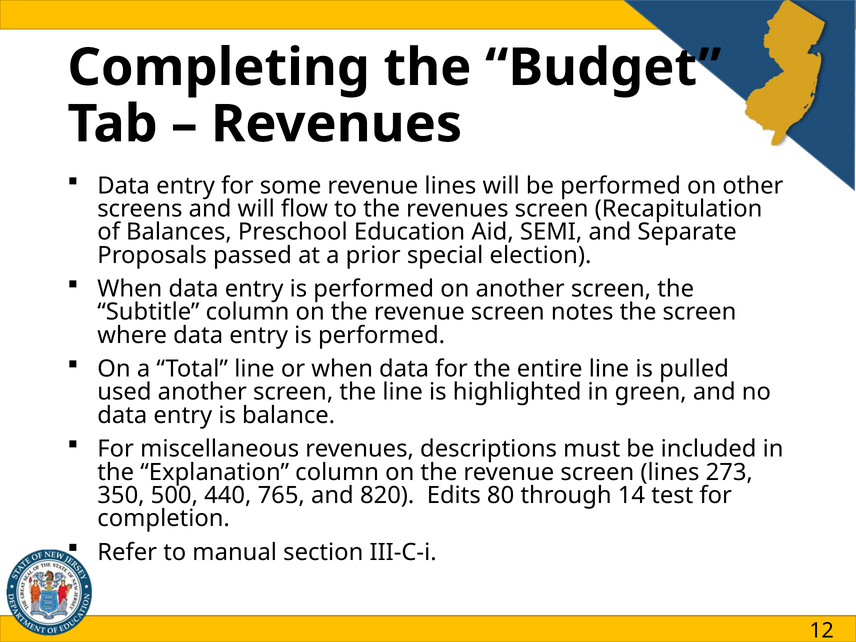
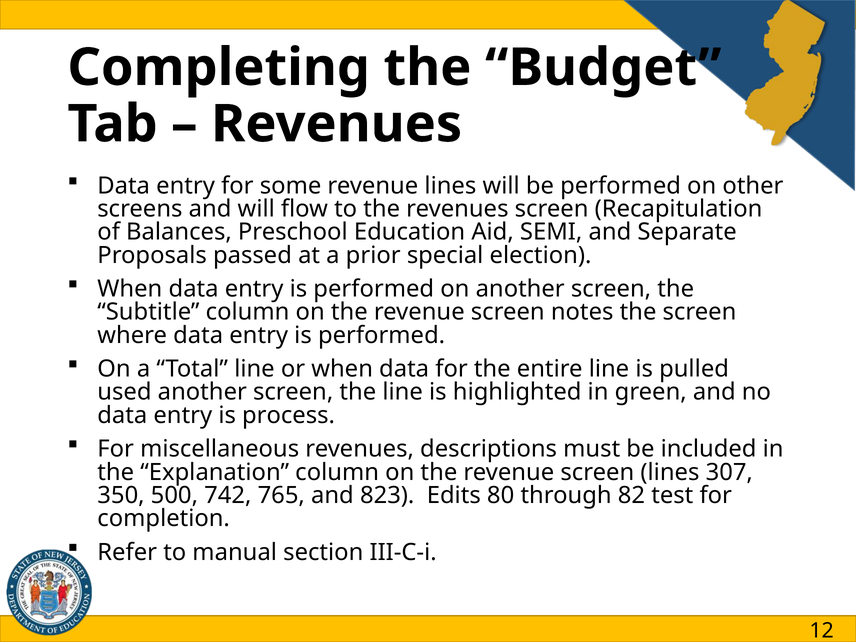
balance: balance -> process (289, 415)
273: 273 -> 307 (729, 472)
440: 440 -> 742 (228, 495)
820: 820 -> 823 (387, 495)
14: 14 -> 82 (631, 495)
